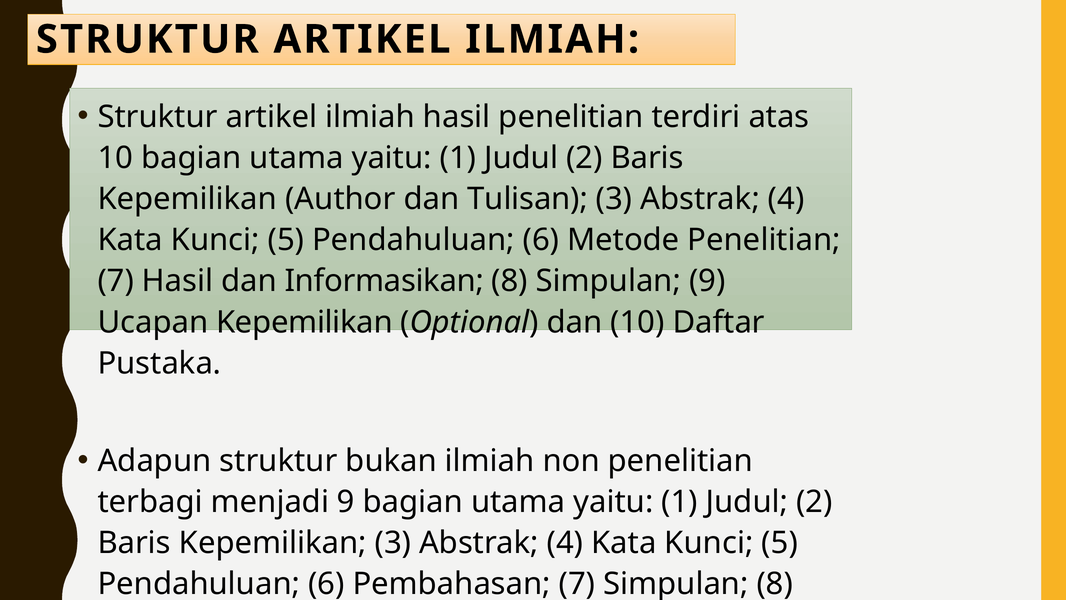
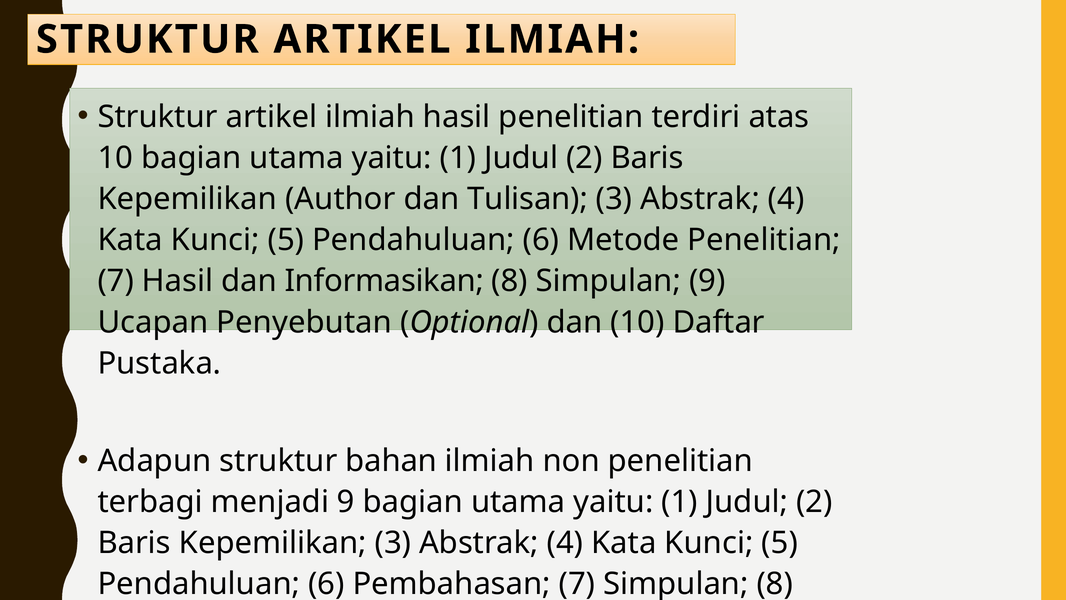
Ucapan Kepemilikan: Kepemilikan -> Penyebutan (304, 322)
bukan: bukan -> bahan (391, 461)
